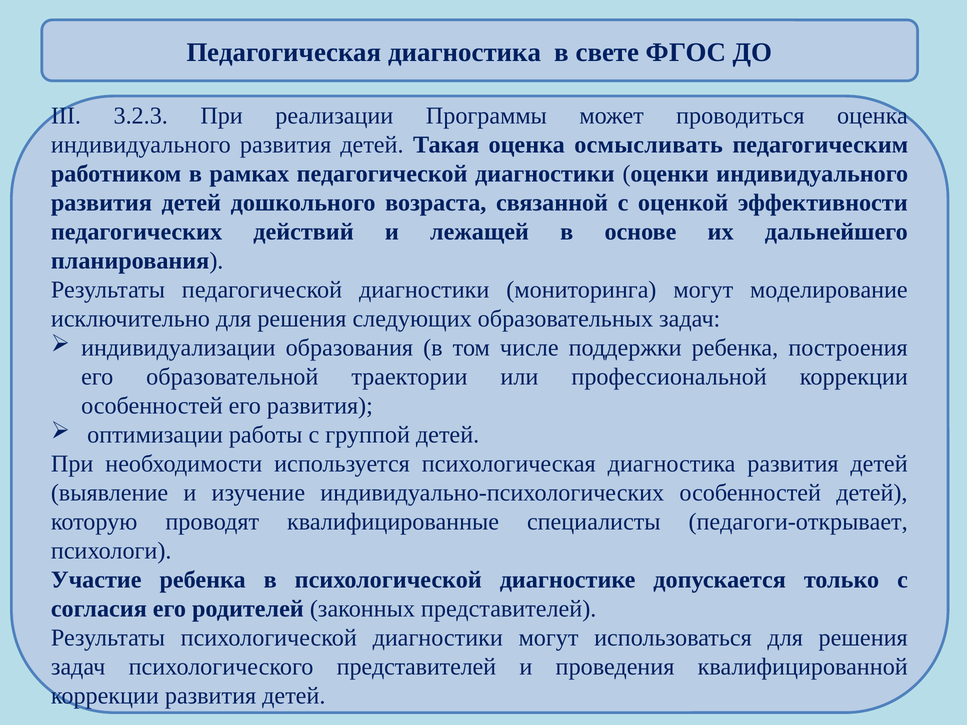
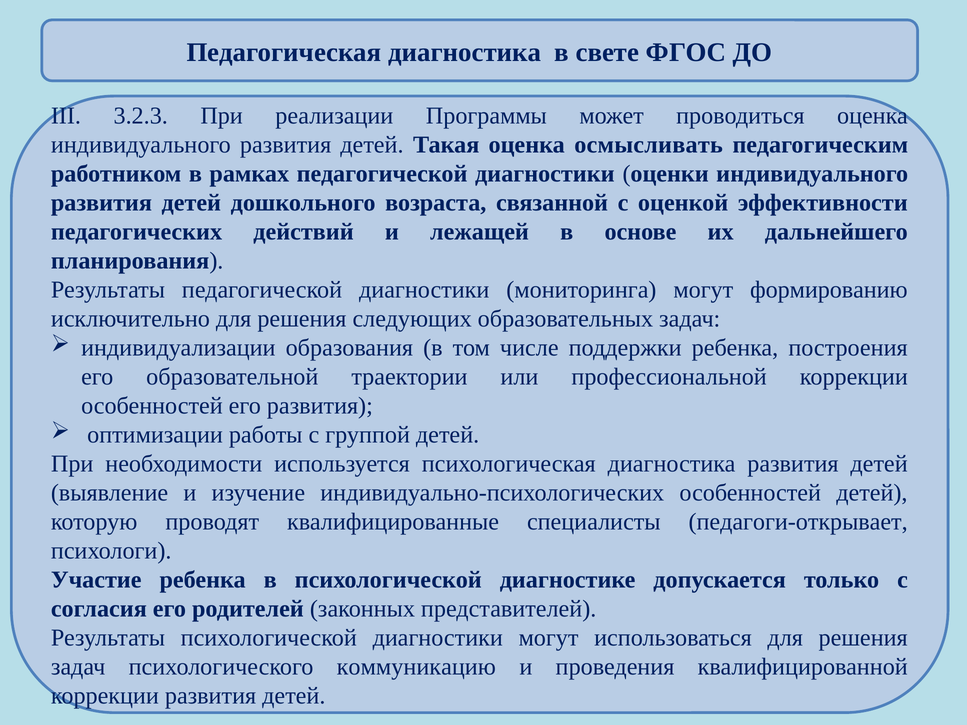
моделирование: моделирование -> формированию (829, 290)
психологического представителей: представителей -> коммуникацию (416, 667)
